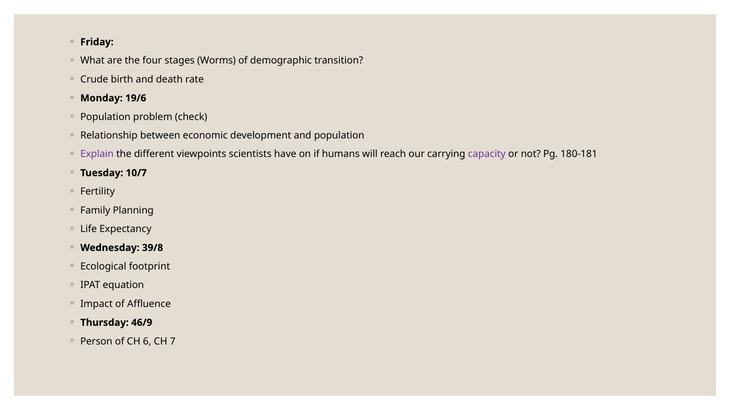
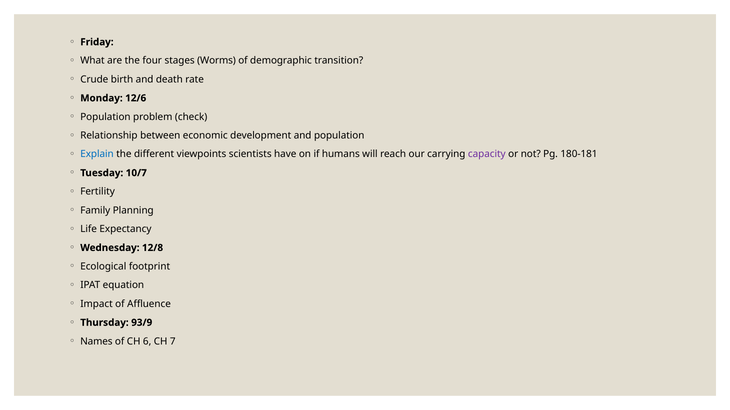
19/6: 19/6 -> 12/6 (136, 98)
Explain colour: purple -> blue (97, 154)
39/8: 39/8 -> 12/8 (153, 248)
46/9: 46/9 -> 93/9 (142, 323)
Person: Person -> Names (96, 342)
